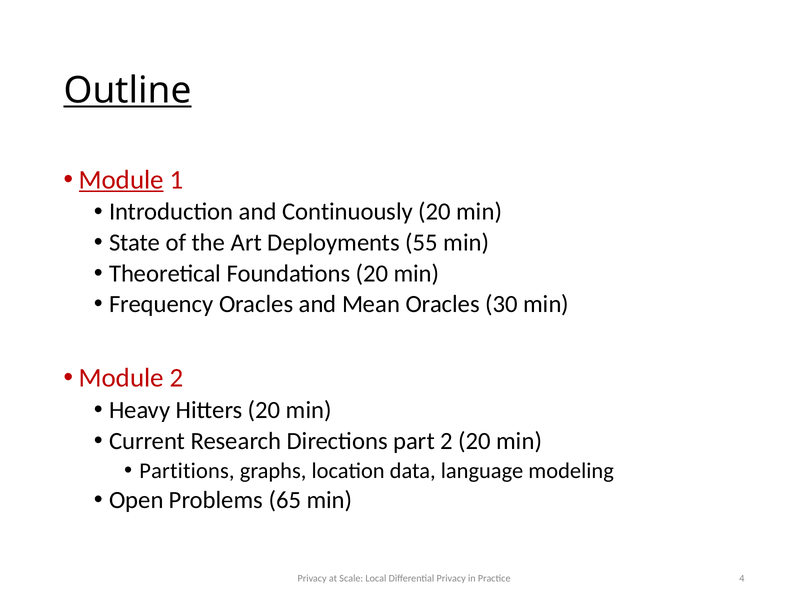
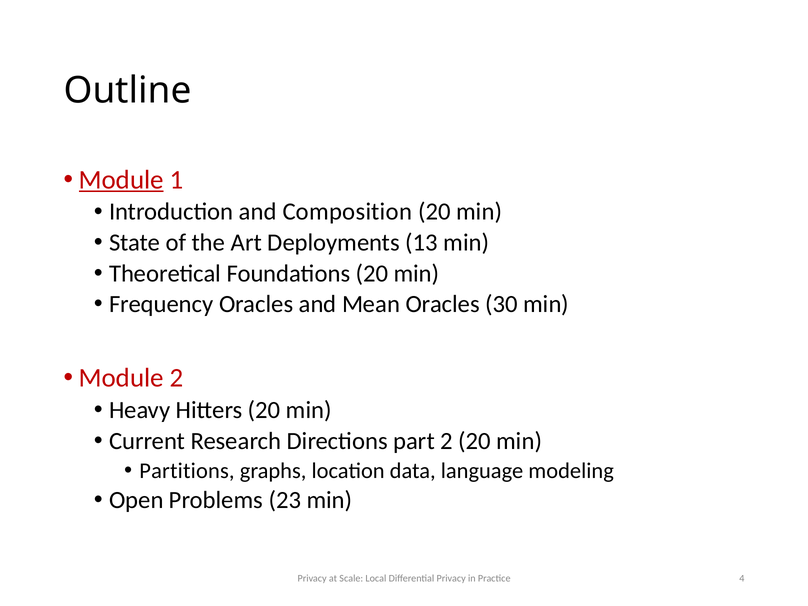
Outline underline: present -> none (128, 91)
Continuously: Continuously -> Composition (347, 212)
55: 55 -> 13 (422, 243)
65: 65 -> 23 (285, 500)
